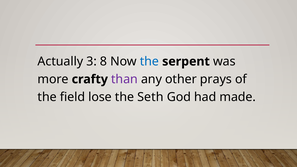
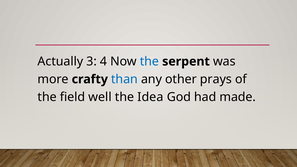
8: 8 -> 4 (104, 61)
than colour: purple -> blue (124, 79)
lose: lose -> well (100, 97)
Seth: Seth -> Idea (150, 97)
